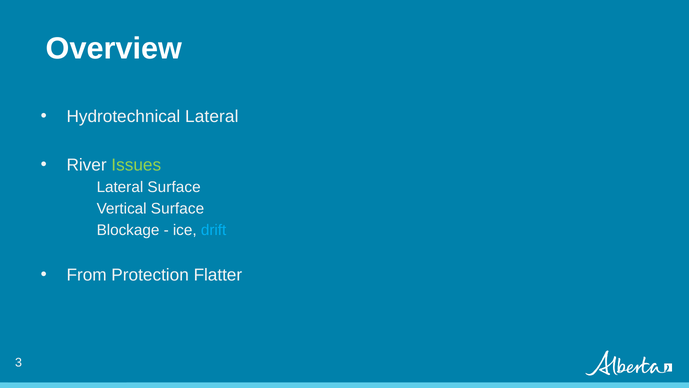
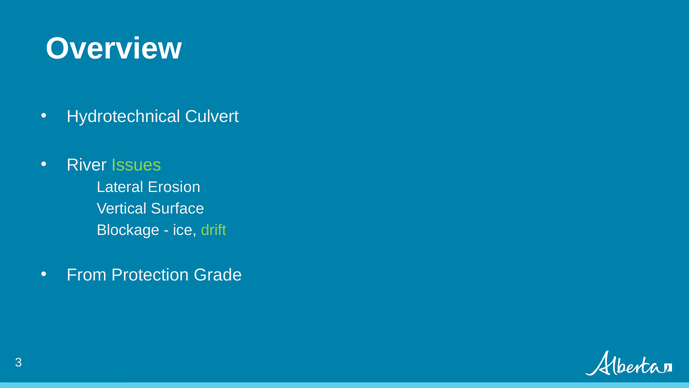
Lateral: Lateral -> Culvert (212, 117)
Surface: Surface -> Erosion (174, 187)
drift colour: light blue -> light green (214, 230)
Flatter: Flatter -> Grade (218, 275)
